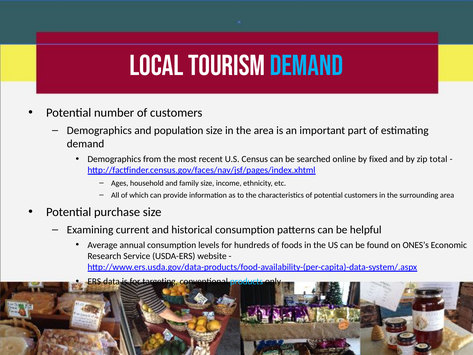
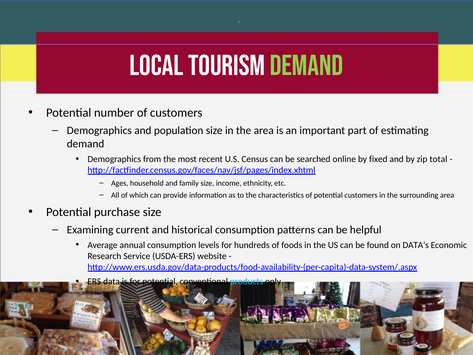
Demand colour: light blue -> light green (306, 65)
ONES’s: ONES’s -> DATA’s (416, 245)
for targeting: targeting -> potential (160, 281)
